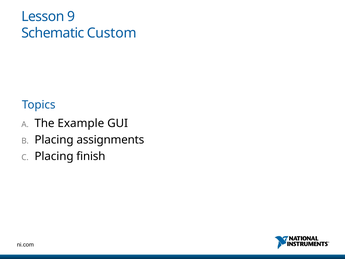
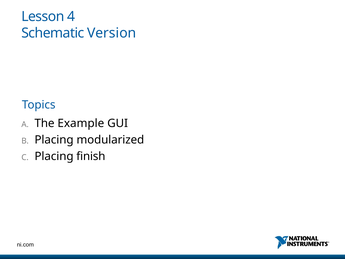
9: 9 -> 4 (71, 16)
Custom: Custom -> Version (112, 33)
assignments: assignments -> modularized (110, 140)
